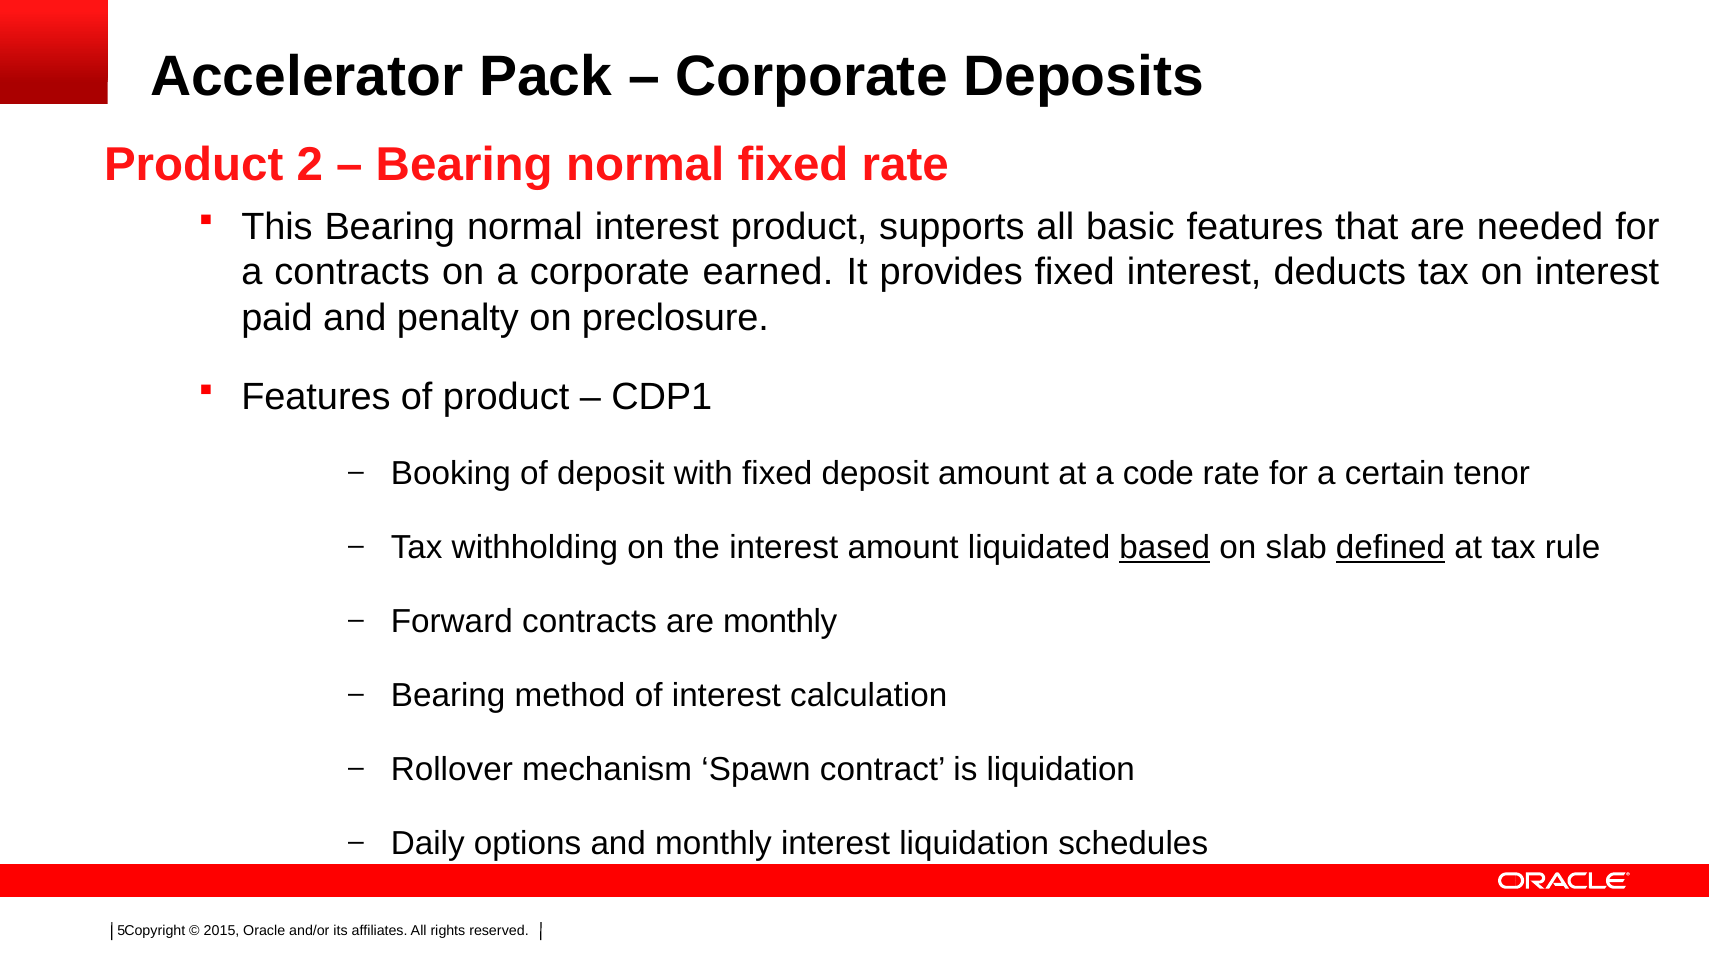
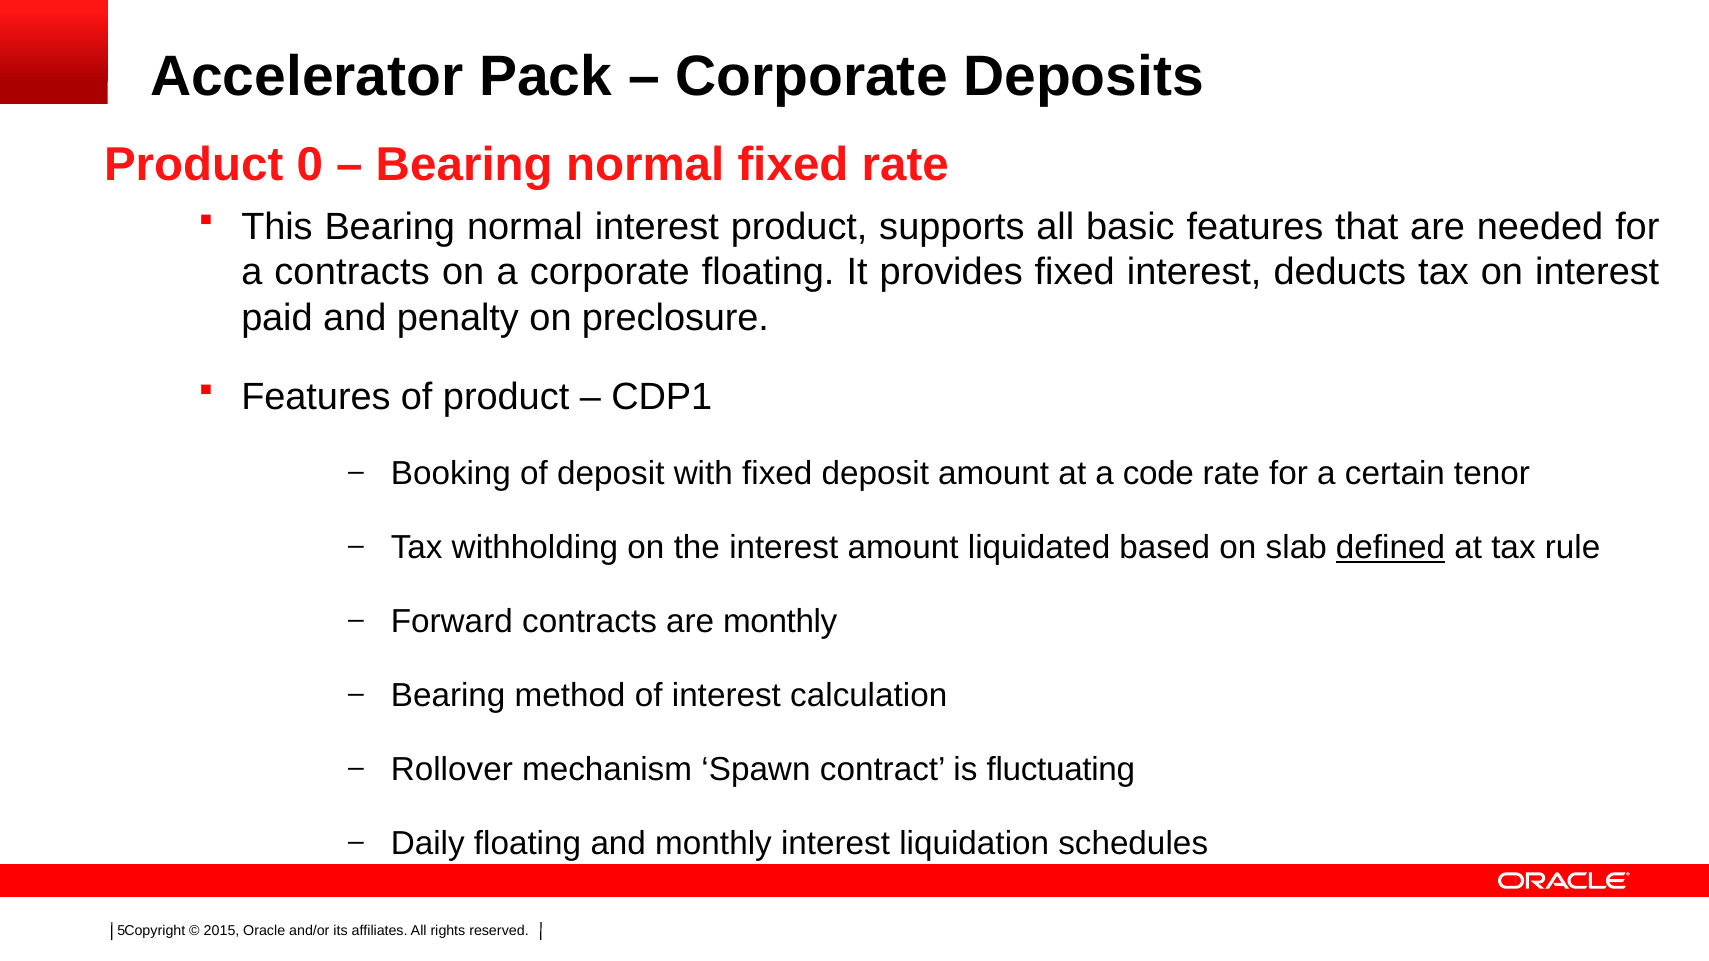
2: 2 -> 0 (310, 165)
corporate earned: earned -> floating (768, 272)
based underline: present -> none (1165, 547)
is liquidation: liquidation -> fluctuating (1061, 770)
Daily options: options -> floating (528, 844)
